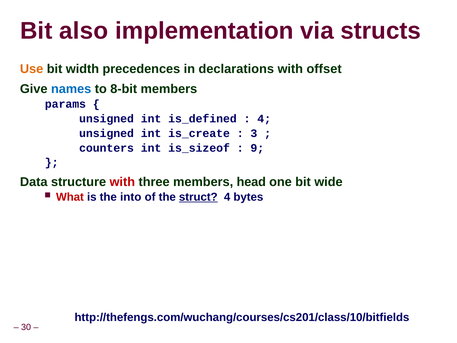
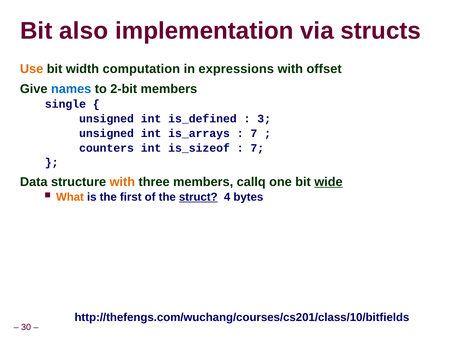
precedences: precedences -> computation (141, 69)
declarations: declarations -> expressions (236, 69)
8-bit: 8-bit -> 2-bit (124, 89)
params: params -> single (65, 104)
4: 4 -> 3 (264, 119)
is_create: is_create -> is_arrays (199, 133)
3: 3 -> 7 (254, 133)
9: 9 -> 7 (257, 148)
with colour: red -> orange (122, 182)
head: head -> callq (251, 182)
wide underline: none -> present (328, 182)
What colour: red -> orange (70, 197)
into: into -> first (131, 197)
